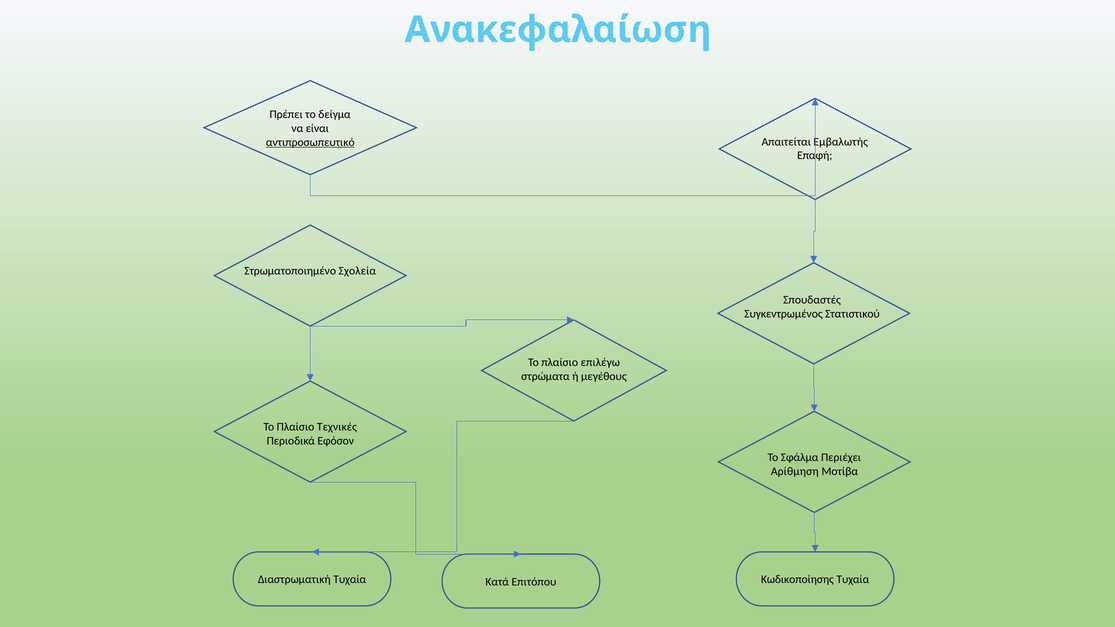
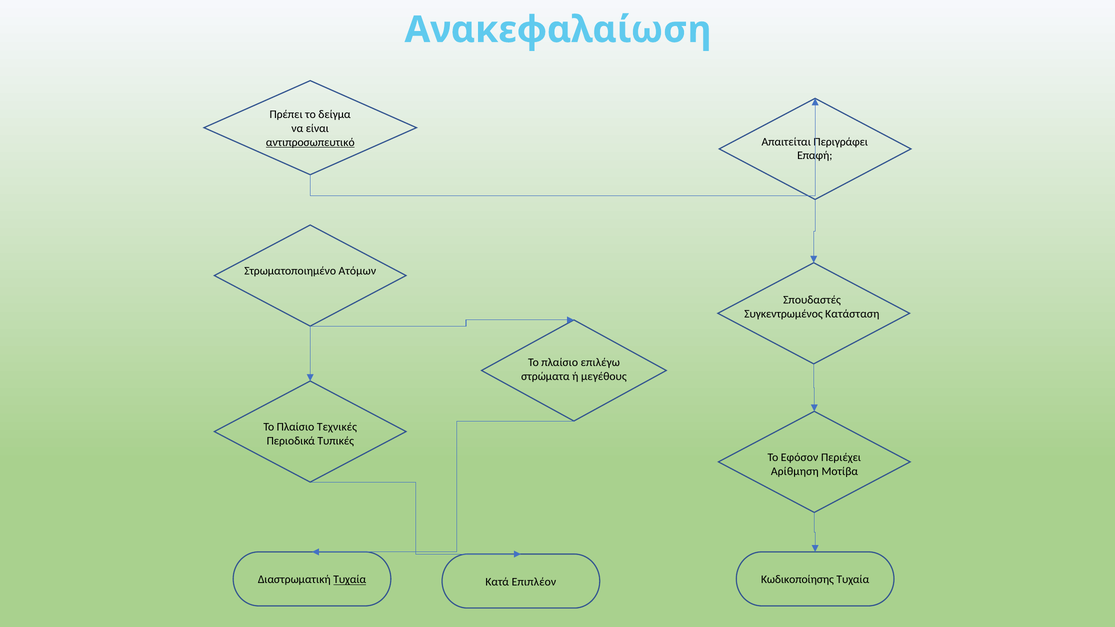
Εμβαλωτής: Εμβαλωτής -> Περιγράφει (841, 142)
Σχολεία: Σχολεία -> Ατόμων (357, 271)
Στατιστικού: Στατιστικού -> Κατάσταση (852, 314)
Εφόσον: Εφόσον -> Τυπικές (336, 441)
Σφάλμα: Σφάλμα -> Εφόσον (800, 458)
Τυχαία underline: none -> present (350, 580)
Επιτόπου: Επιτόπου -> Επιπλέον (534, 582)
